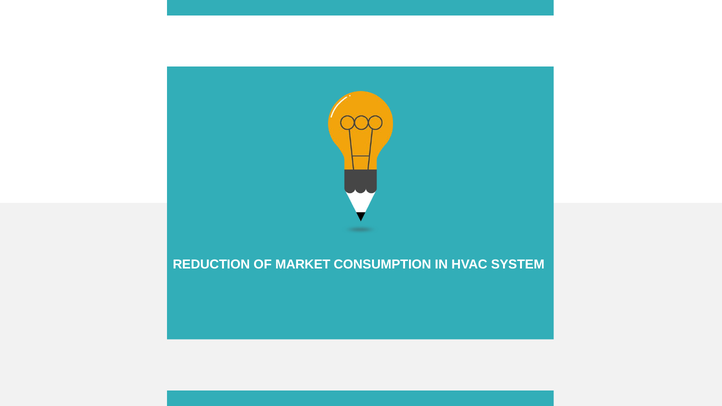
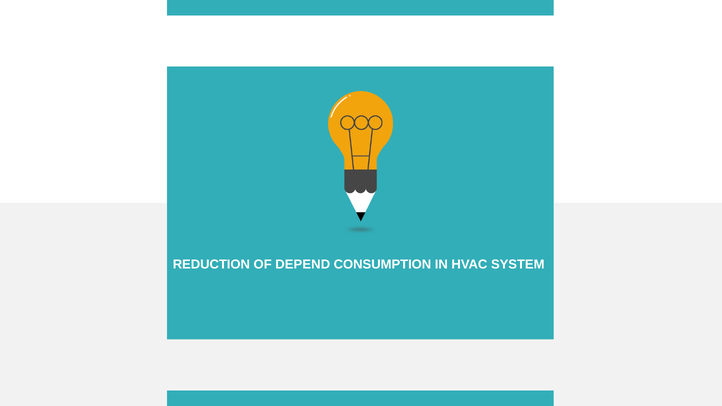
MARKET: MARKET -> DEPEND (303, 264)
